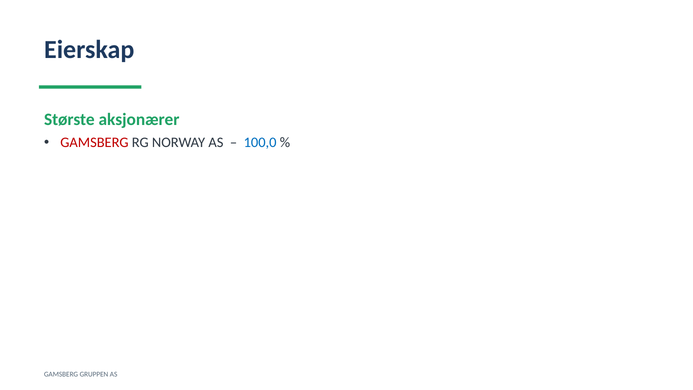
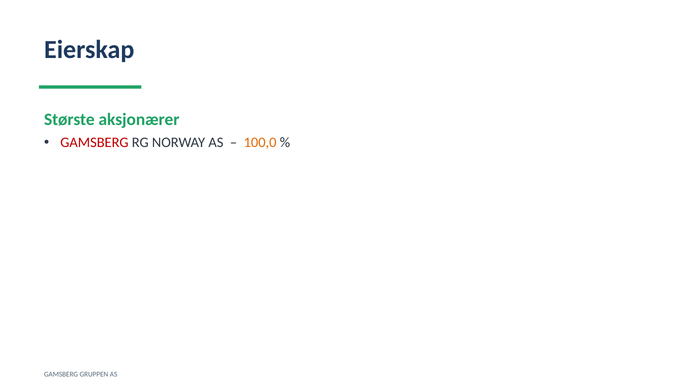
100,0 colour: blue -> orange (260, 143)
